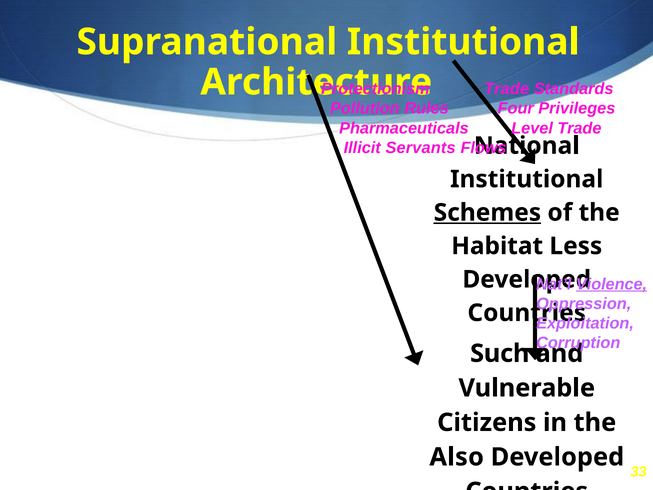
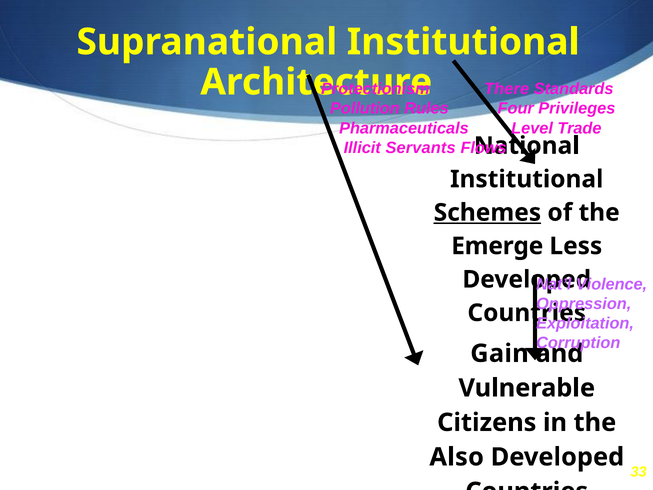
Trade: Trade -> There (507, 89)
Habitat: Habitat -> Emerge (497, 246)
Violence underline: present -> none (612, 284)
Such: Such -> Gain (499, 353)
